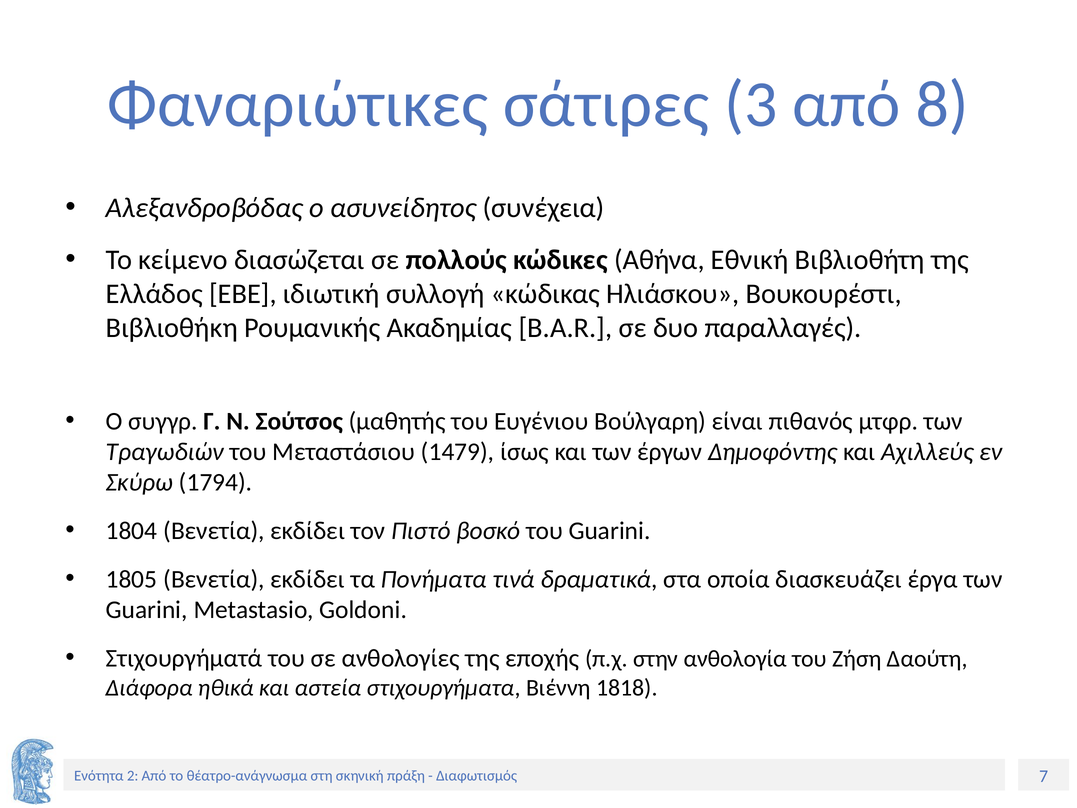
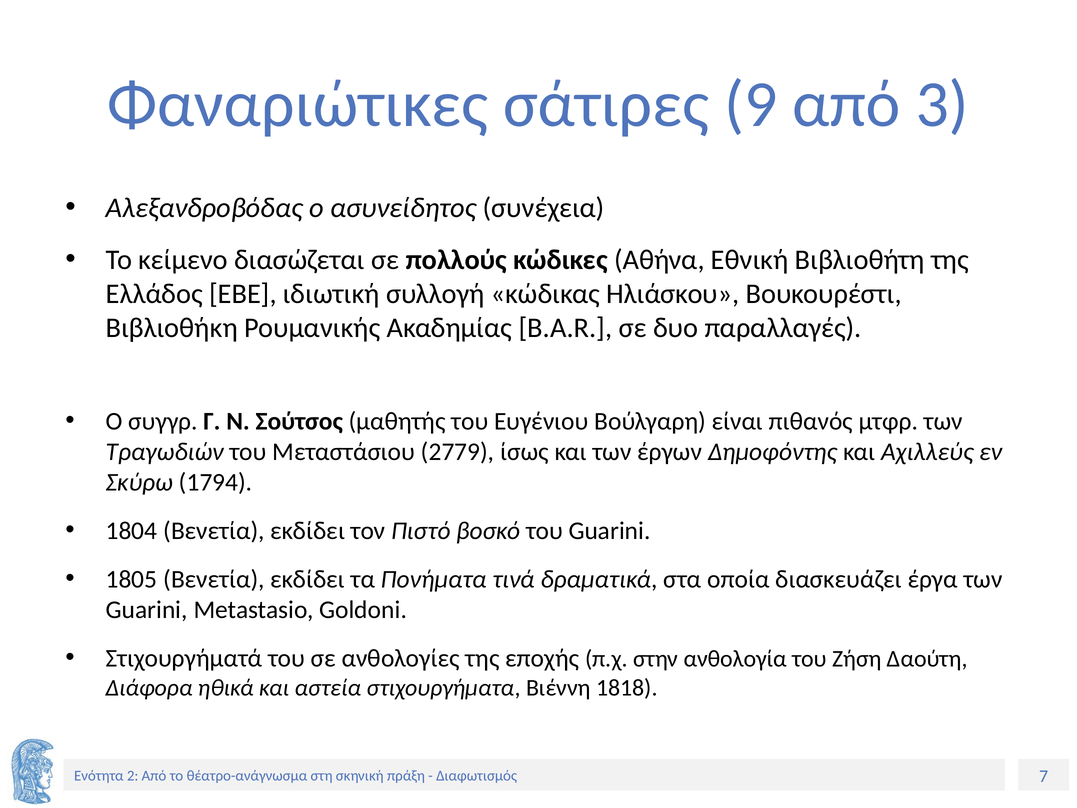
3: 3 -> 9 (751, 104)
8: 8 -> 3 (942, 104)
1479: 1479 -> 2779 (458, 452)
